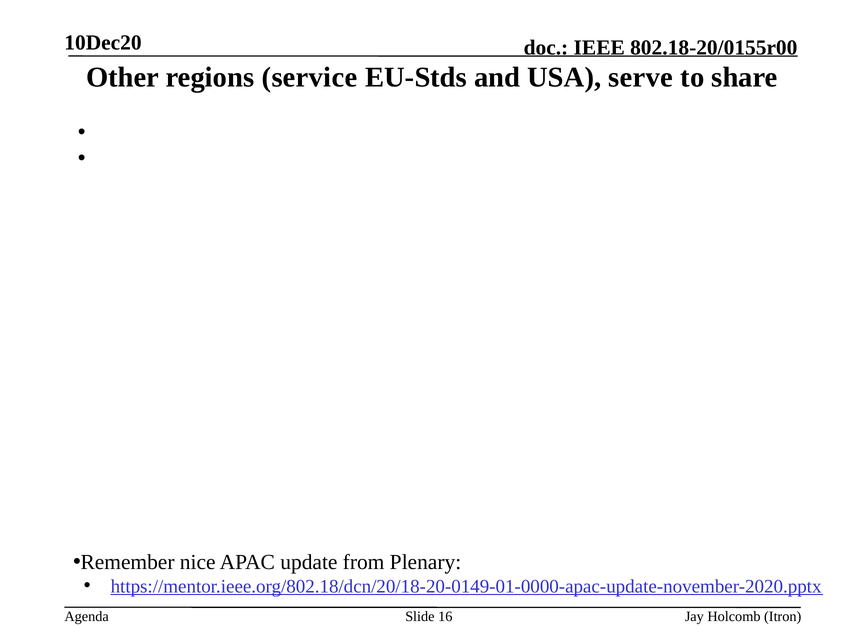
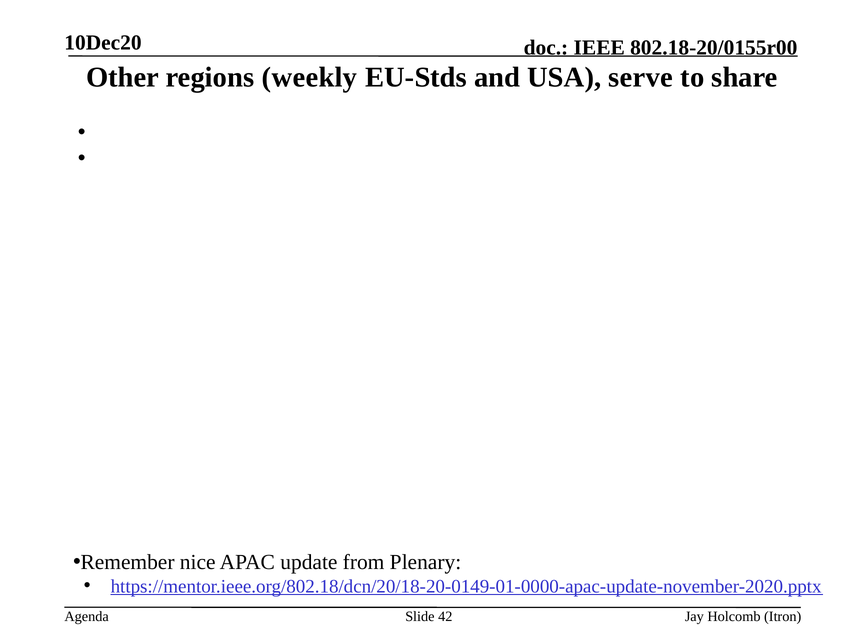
service: service -> weekly (310, 77)
16: 16 -> 42 (445, 617)
